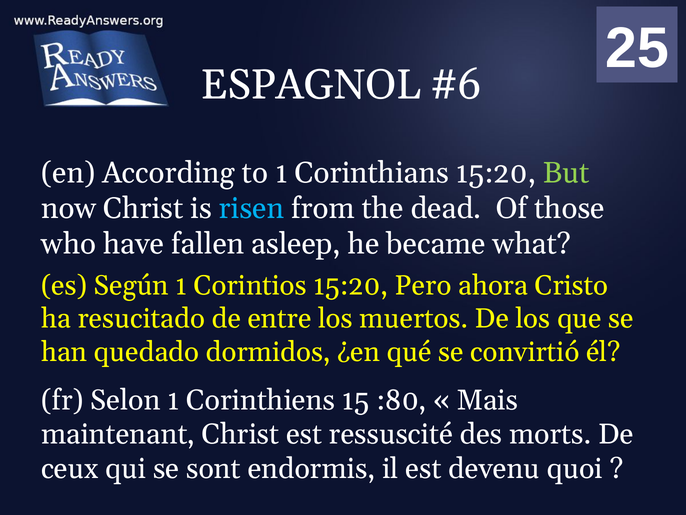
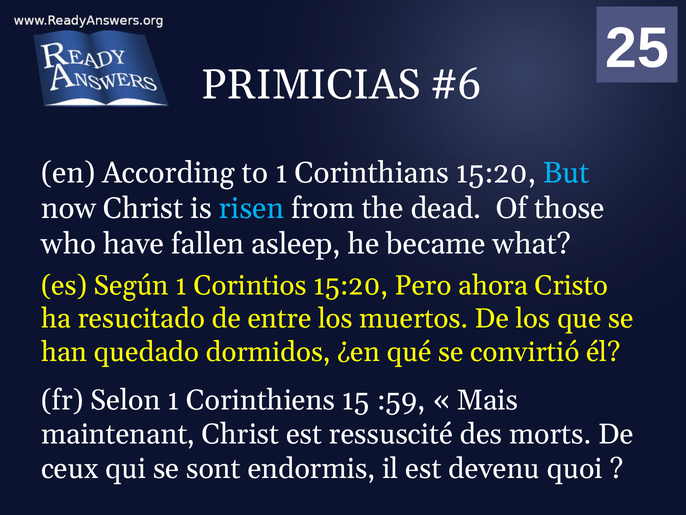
ESPAGNOL: ESPAGNOL -> PRIMICIAS (311, 85)
But colour: light green -> light blue (566, 173)
:80: :80 -> :59 (401, 400)
